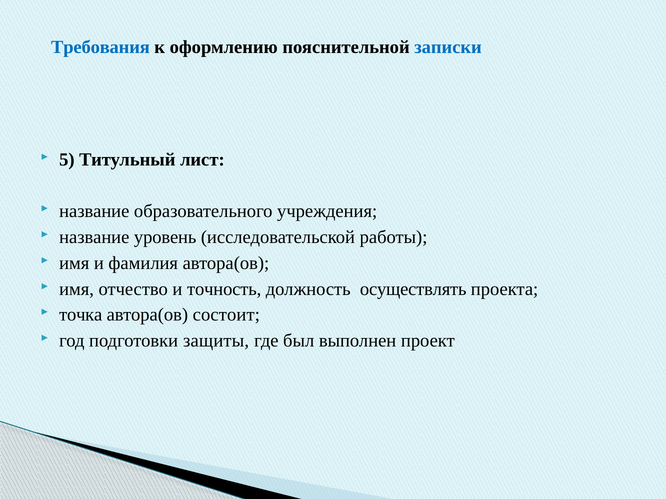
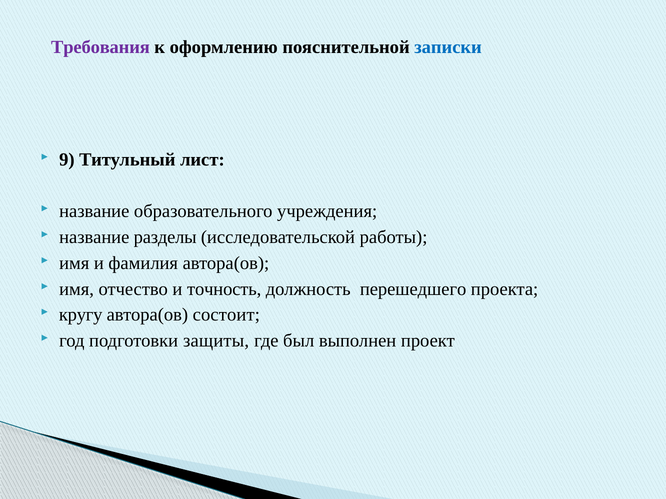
Требования colour: blue -> purple (100, 47)
5: 5 -> 9 (67, 160)
уровень: уровень -> разделы (165, 237)
осуществлять: осуществлять -> перешедшего (413, 289)
точка: точка -> кругу (81, 315)
